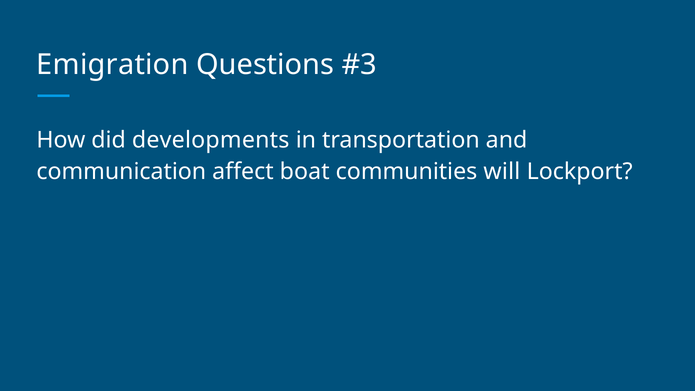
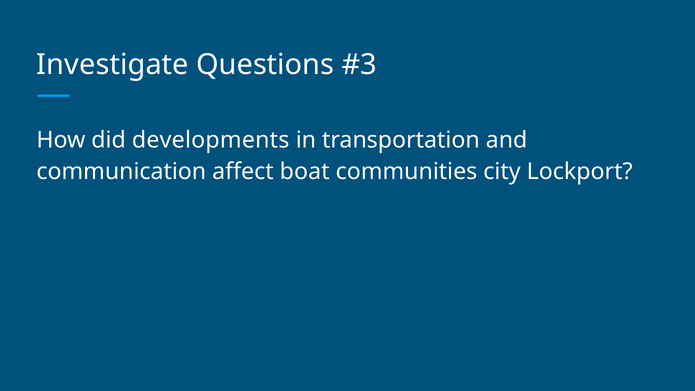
Emigration: Emigration -> Investigate (113, 65)
will: will -> city (502, 172)
